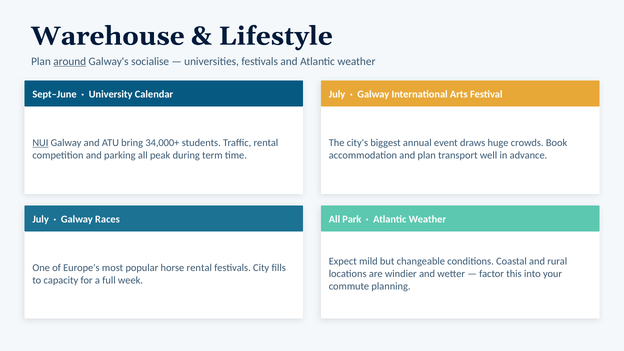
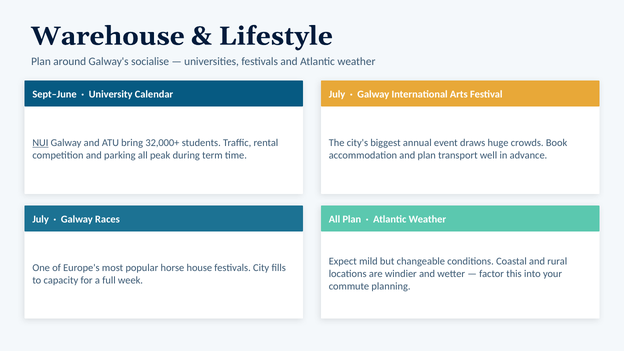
around underline: present -> none (70, 61)
34,000+: 34,000+ -> 32,000+ (162, 143)
All Park: Park -> Plan (352, 219)
horse rental: rental -> house (199, 268)
